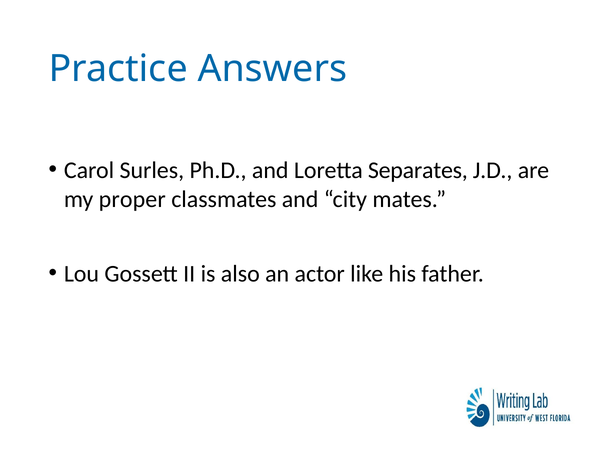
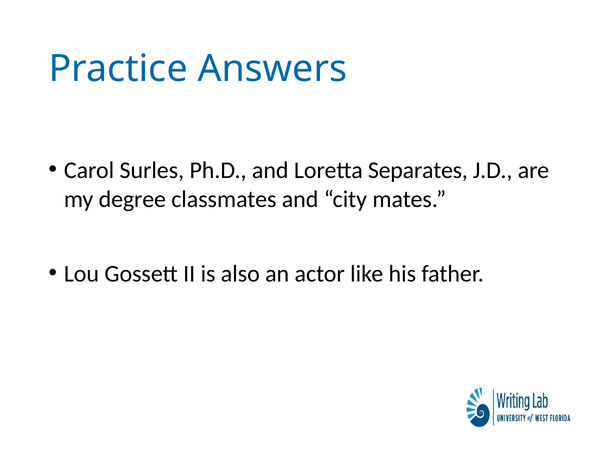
proper: proper -> degree (132, 199)
